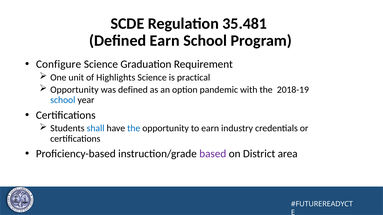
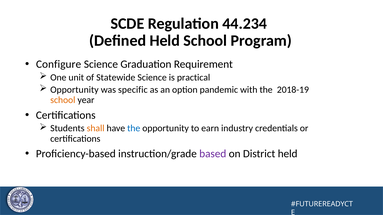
35.481: 35.481 -> 44.234 (245, 24)
Defined Earn: Earn -> Held (165, 41)
Highlights: Highlights -> Statewide (116, 78)
was defined: defined -> specific (133, 90)
school colour: blue -> orange (63, 100)
shall colour: blue -> orange (96, 129)
District area: area -> held (288, 154)
